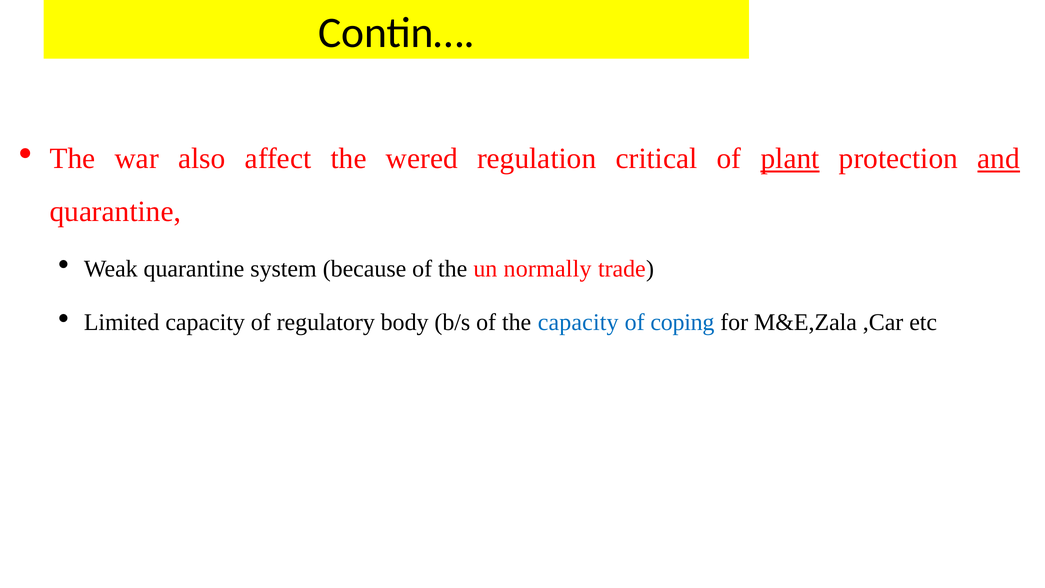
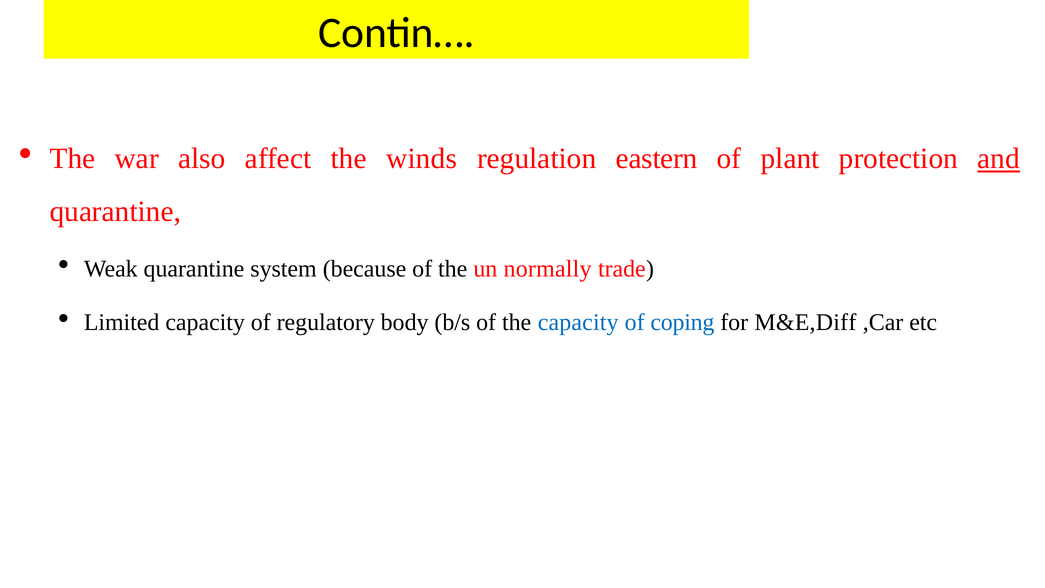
wered: wered -> winds (422, 159)
critical: critical -> eastern (657, 159)
plant underline: present -> none (790, 159)
M&E,Zala: M&E,Zala -> M&E,Diff (805, 322)
